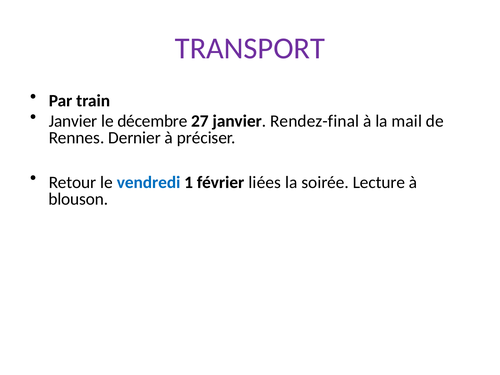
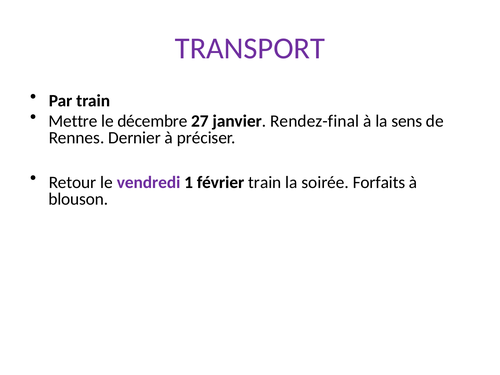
Janvier: Janvier -> Mettre (73, 121)
mail: mail -> sens (407, 121)
vendredi colour: blue -> purple (149, 182)
février liées: liées -> train (265, 182)
Lecture: Lecture -> Forfaits (379, 182)
